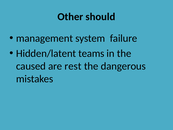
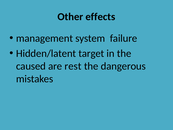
should: should -> effects (100, 17)
teams: teams -> target (91, 53)
